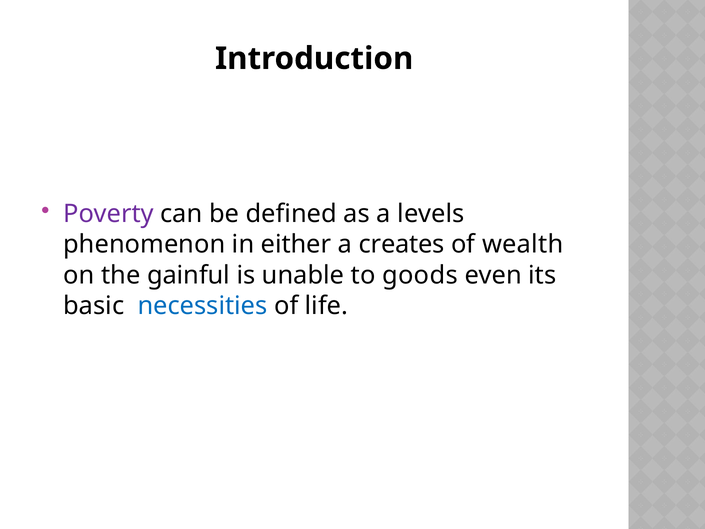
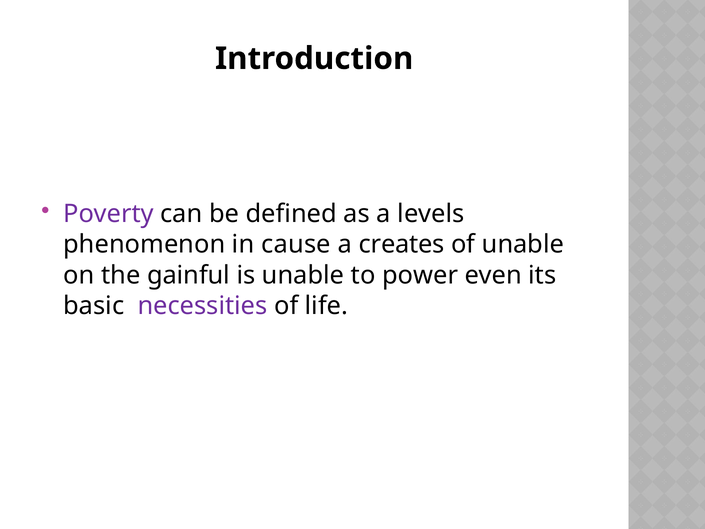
either: either -> cause (296, 244)
of wealth: wealth -> unable (523, 244)
goods: goods -> power (420, 275)
necessities colour: blue -> purple (202, 306)
